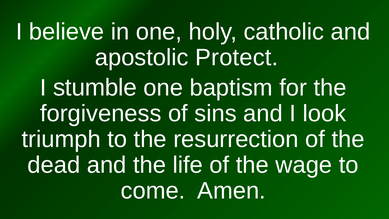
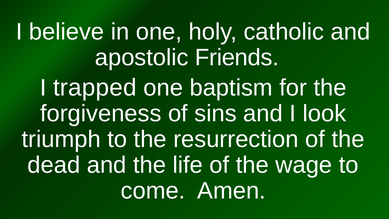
Protect: Protect -> Friends (237, 58)
stumble: stumble -> trapped (95, 88)
